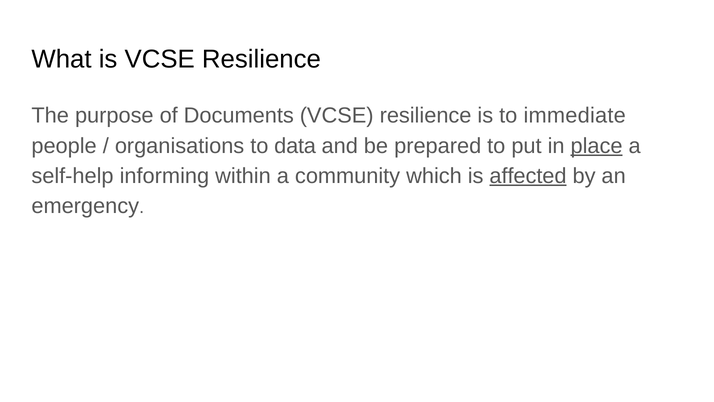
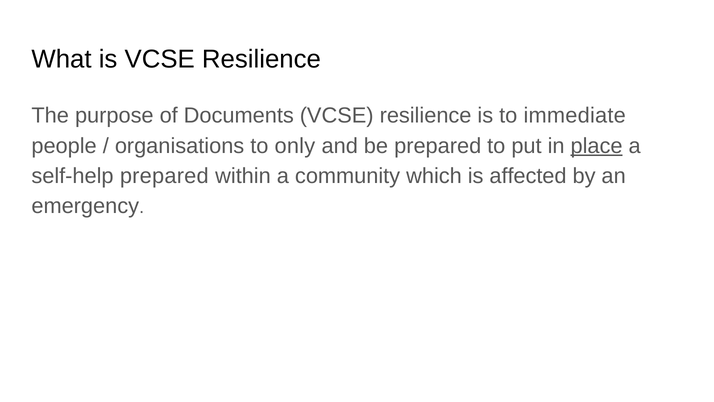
data: data -> only (295, 146)
self-help informing: informing -> prepared (164, 176)
affected underline: present -> none (528, 176)
